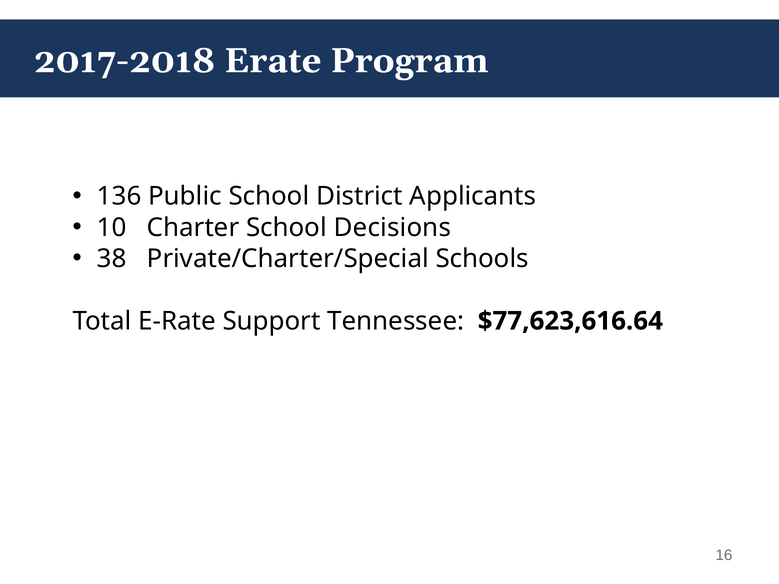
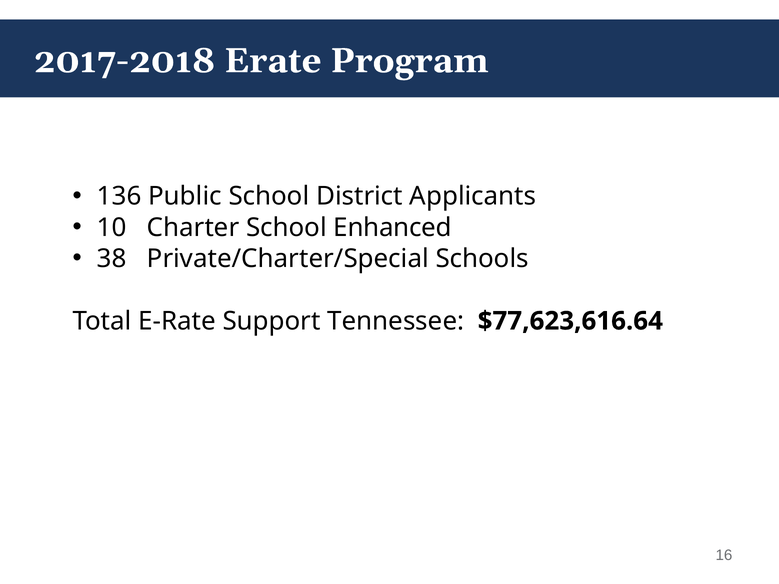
Decisions: Decisions -> Enhanced (393, 228)
